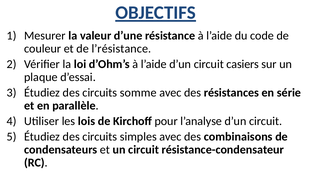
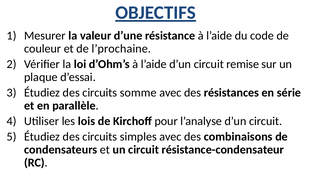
l’résistance: l’résistance -> l’prochaine (121, 49)
casiers: casiers -> remise (243, 64)
